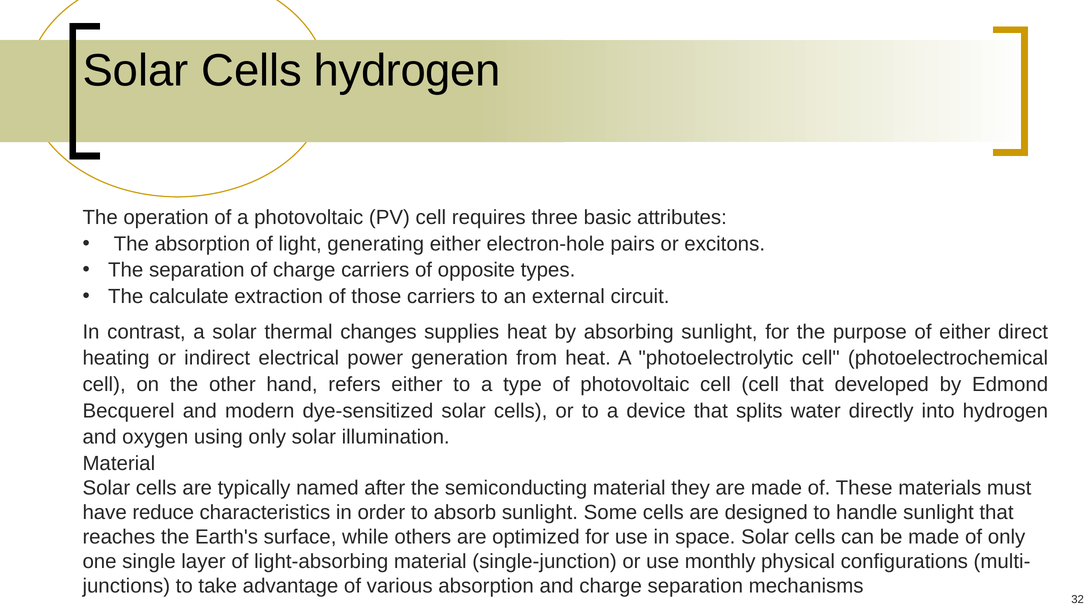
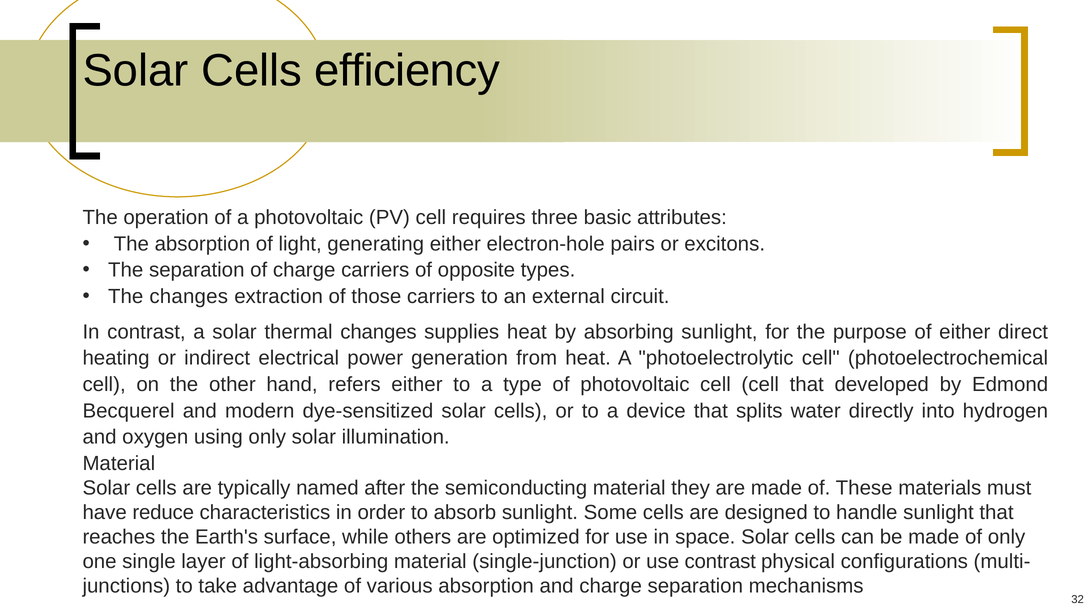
Cells hydrogen: hydrogen -> efficiency (407, 71)
The calculate: calculate -> changes (189, 296)
use monthly: monthly -> contrast (720, 562)
